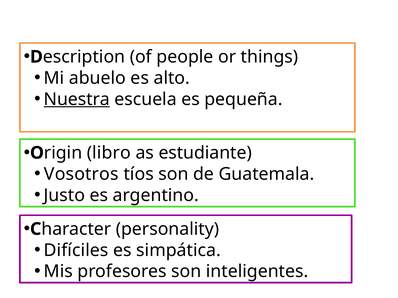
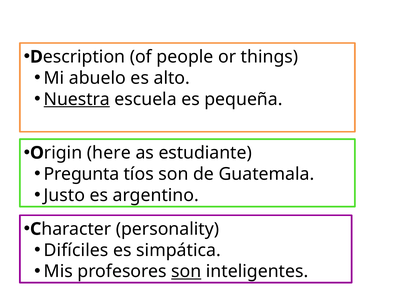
libro: libro -> here (109, 153)
Vosotros: Vosotros -> Pregunta (81, 174)
son underline: none -> present (186, 272)
